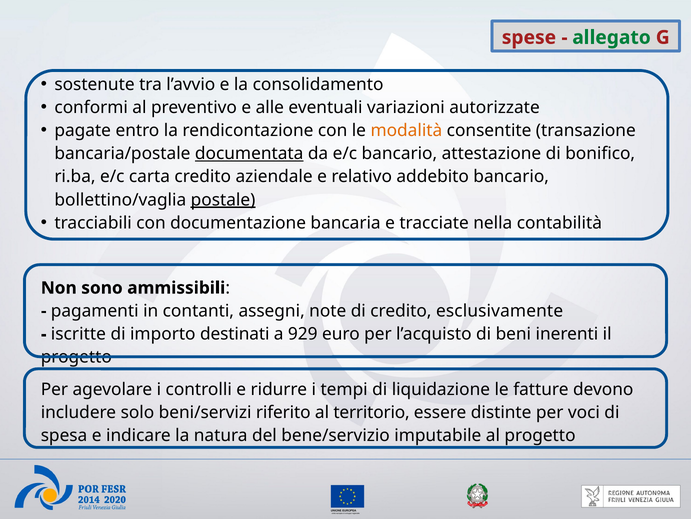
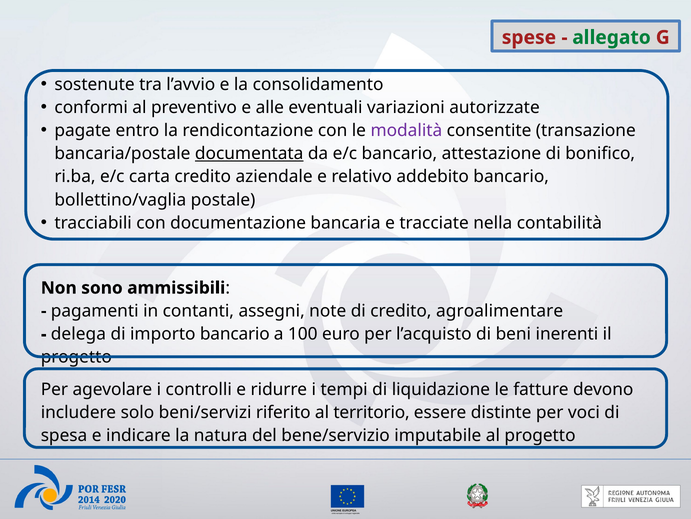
modalità colour: orange -> purple (406, 130)
postale underline: present -> none (223, 200)
esclusivamente: esclusivamente -> agroalimentare (500, 311)
iscritte: iscritte -> delega (78, 334)
importo destinati: destinati -> bancario (235, 334)
929: 929 -> 100 (303, 334)
